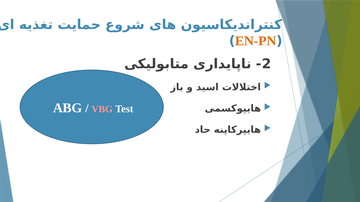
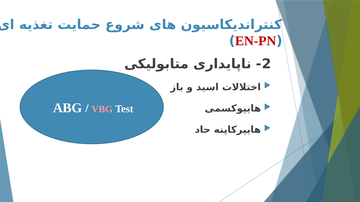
EN-PN colour: orange -> red (256, 41)
